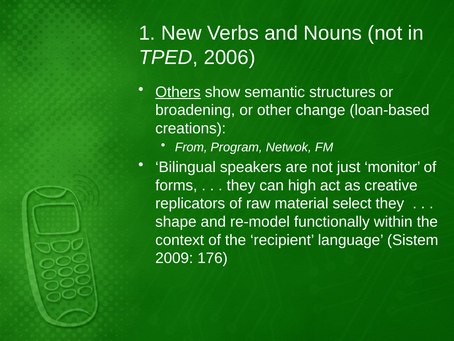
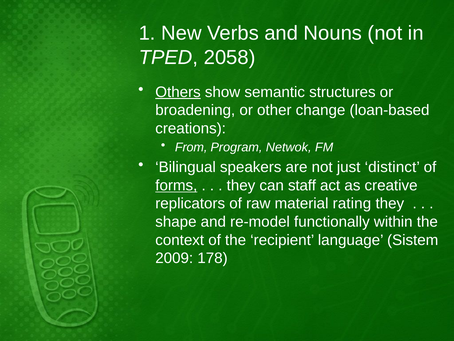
2006: 2006 -> 2058 (230, 57)
monitor: monitor -> distinct (392, 167)
forms underline: none -> present (176, 185)
high: high -> staff (302, 185)
select: select -> rating (352, 203)
176: 176 -> 178 (213, 258)
